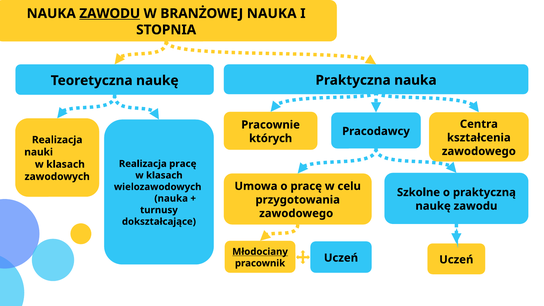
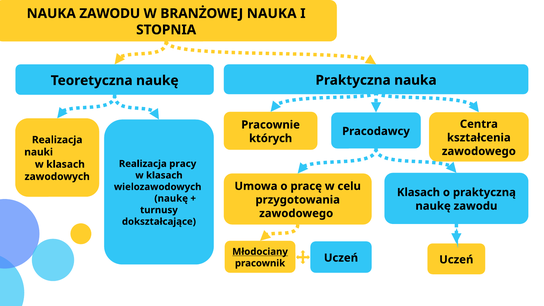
ZAWODU underline: present -> none (110, 13)
Realizacja pracę: pracę -> pracy (183, 164)
Szkolne: Szkolne -> Klasach (418, 192)
nauka: nauka -> naukę (171, 198)
